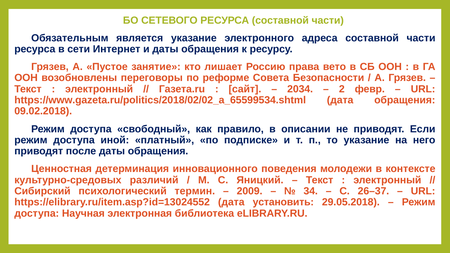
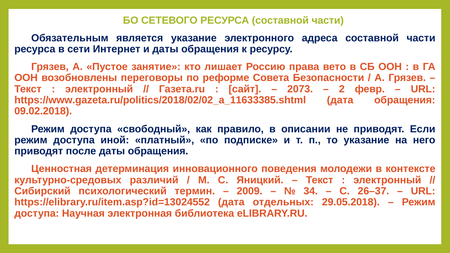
2034: 2034 -> 2073 (300, 89)
https://www.gazeta.ru/politics/2018/02/02_a_65599534.shtml: https://www.gazeta.ru/politics/2018/02/02_a_65599534.shtml -> https://www.gazeta.ru/politics/2018/02/02_a_11633385.shtml (160, 100)
установить: установить -> отдельных (283, 202)
